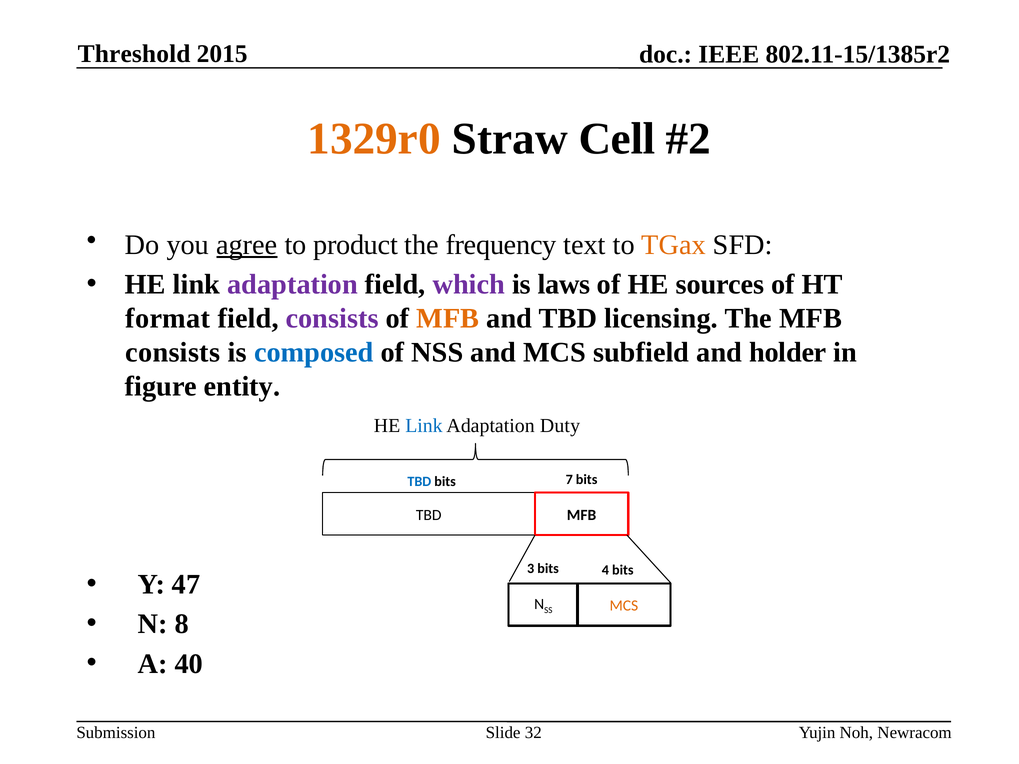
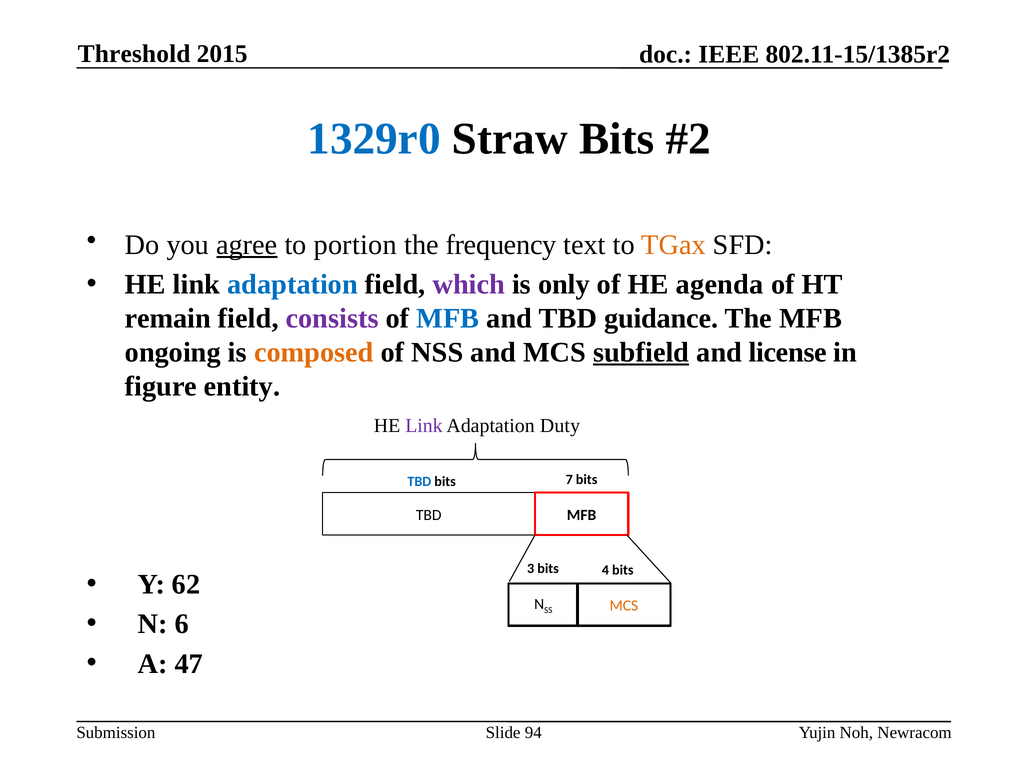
1329r0 colour: orange -> blue (374, 139)
Straw Cell: Cell -> Bits (617, 139)
product: product -> portion (355, 245)
adaptation colour: purple -> blue (293, 285)
laws: laws -> only (564, 285)
sources: sources -> agenda (720, 285)
format: format -> remain (168, 318)
MFB colour: orange -> blue (448, 318)
licensing: licensing -> guidance (661, 318)
consists: consists -> ongoing (173, 352)
composed colour: blue -> orange (314, 352)
subfield underline: none -> present (641, 352)
holder: holder -> license (788, 352)
Link colour: blue -> purple (424, 426)
47: 47 -> 62 (186, 585)
8: 8 -> 6 (182, 624)
40: 40 -> 47 (189, 664)
32: 32 -> 94 (533, 733)
